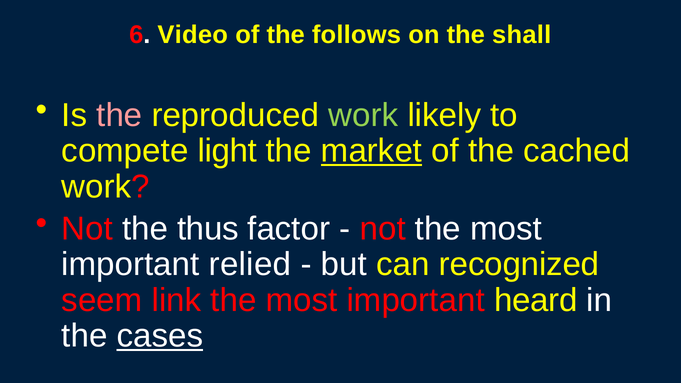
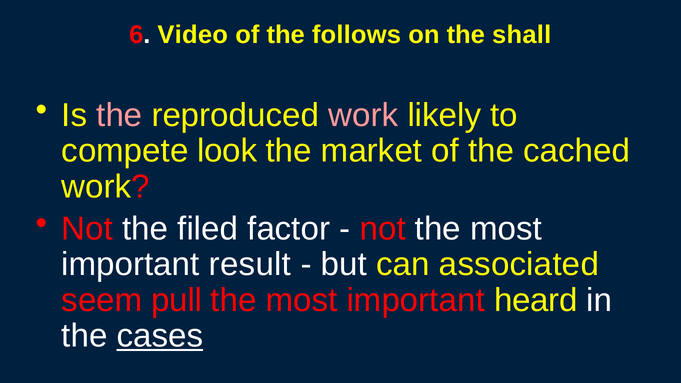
work colour: light green -> pink (363, 115)
light: light -> look (227, 151)
market underline: present -> none (372, 151)
thus: thus -> filed (208, 229)
relied: relied -> result (250, 264)
recognized: recognized -> associated (519, 264)
link: link -> pull (177, 300)
